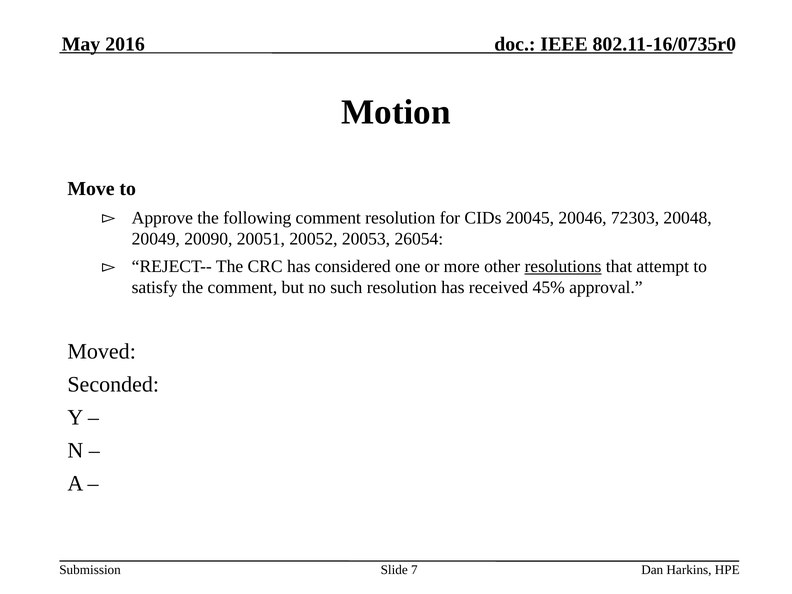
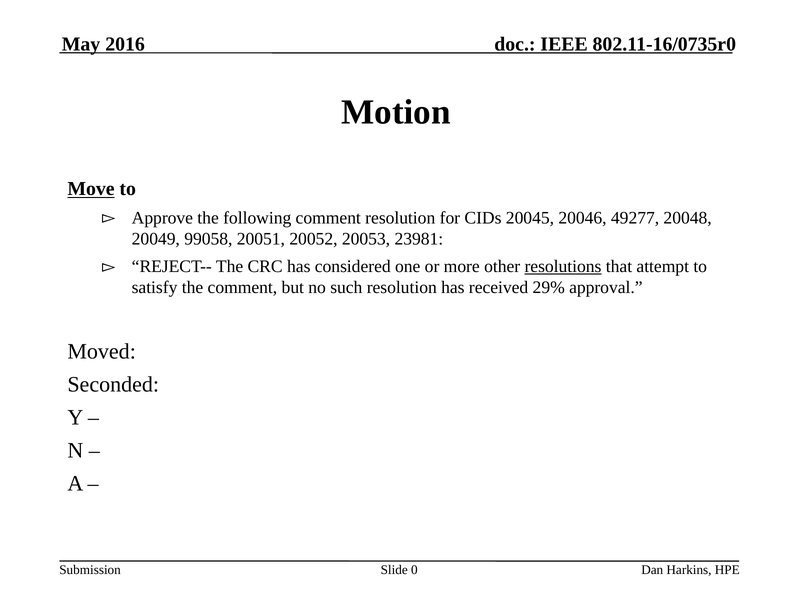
Move underline: none -> present (91, 189)
72303: 72303 -> 49277 (635, 218)
20090: 20090 -> 99058 (208, 239)
26054: 26054 -> 23981 (419, 239)
45%: 45% -> 29% (549, 288)
7: 7 -> 0 (414, 570)
